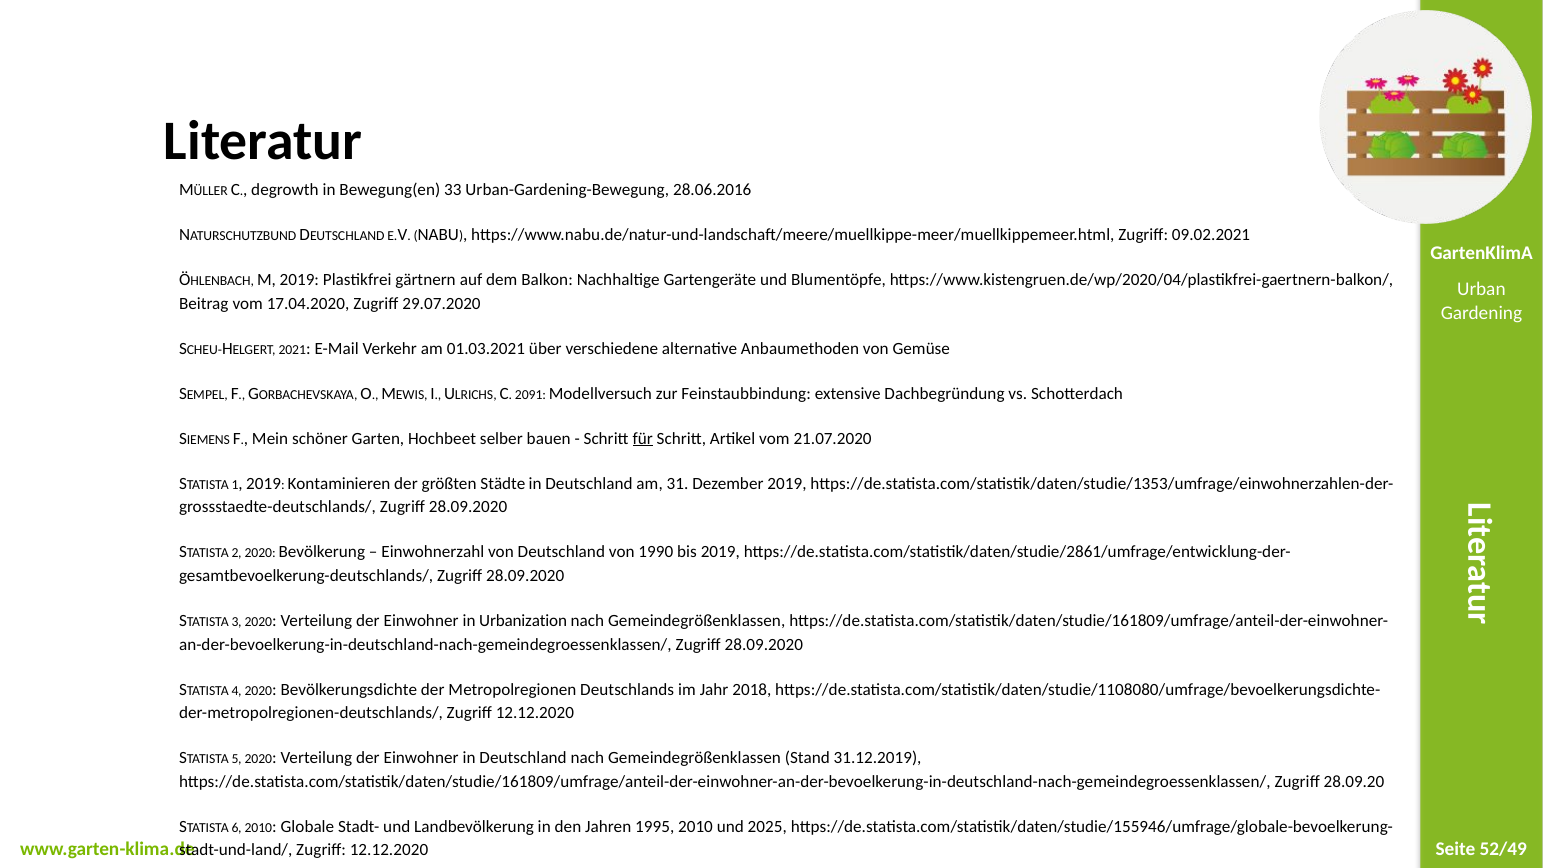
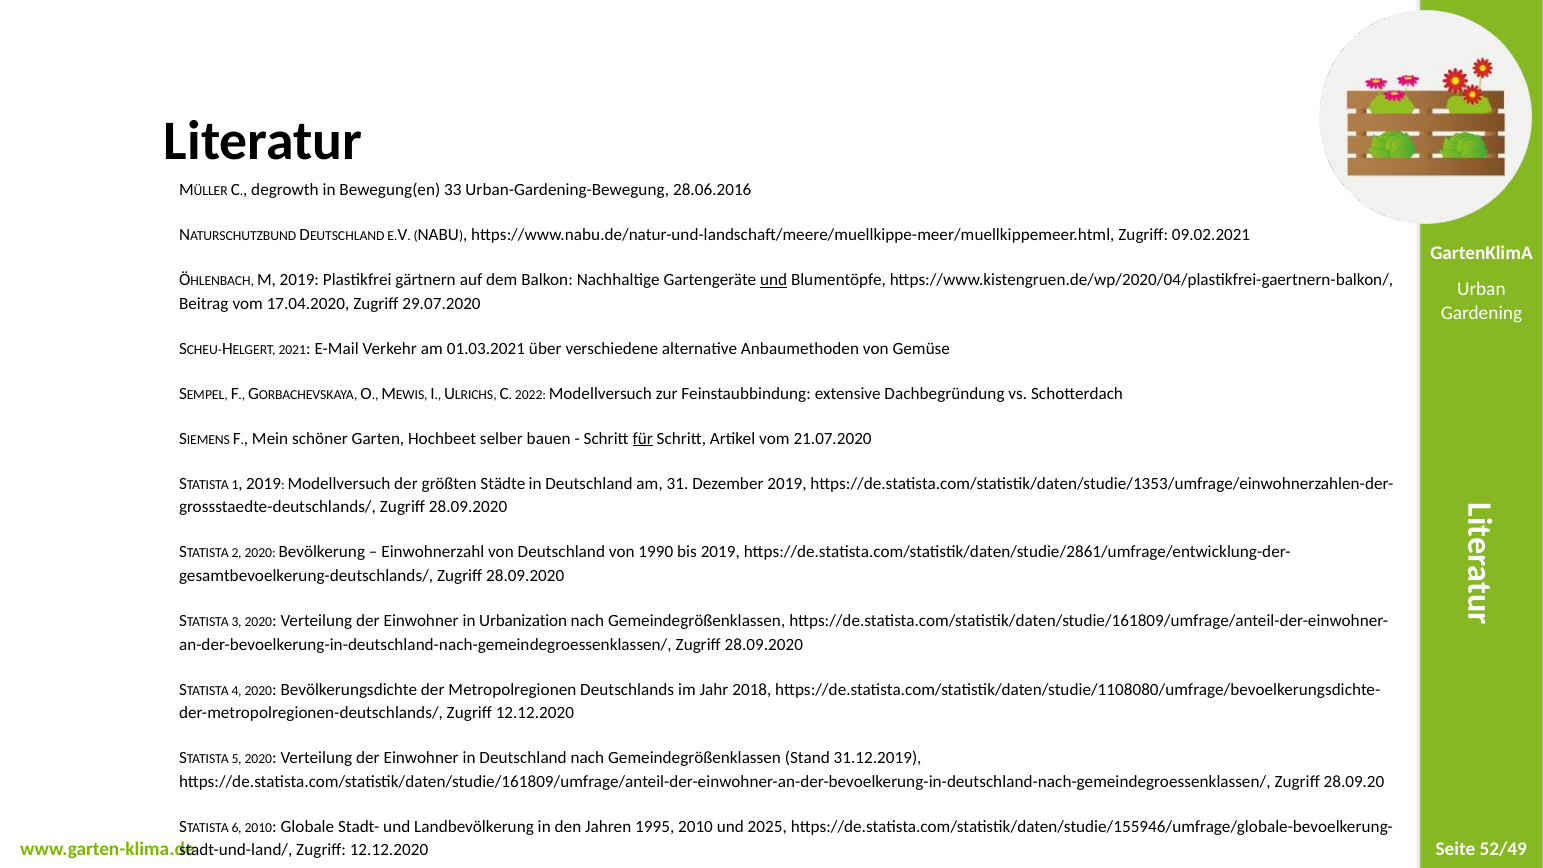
und underline: none -> present (774, 280)
2091: 2091 -> 2022 (530, 395)
2019 Kontaminieren: Kontaminieren -> Modellversuch (339, 484)
